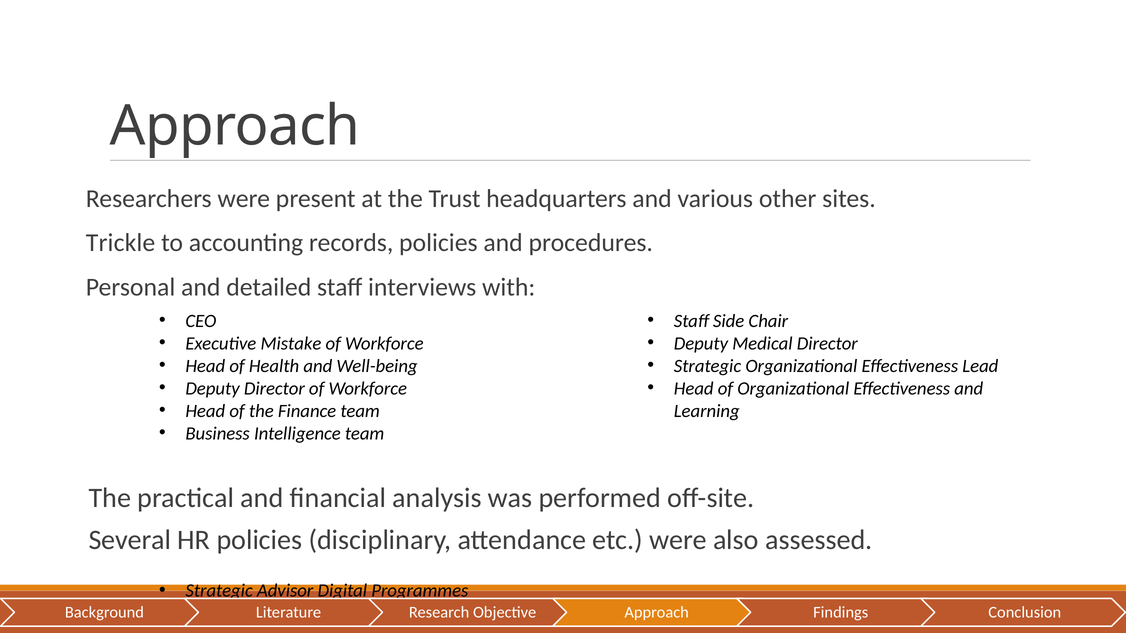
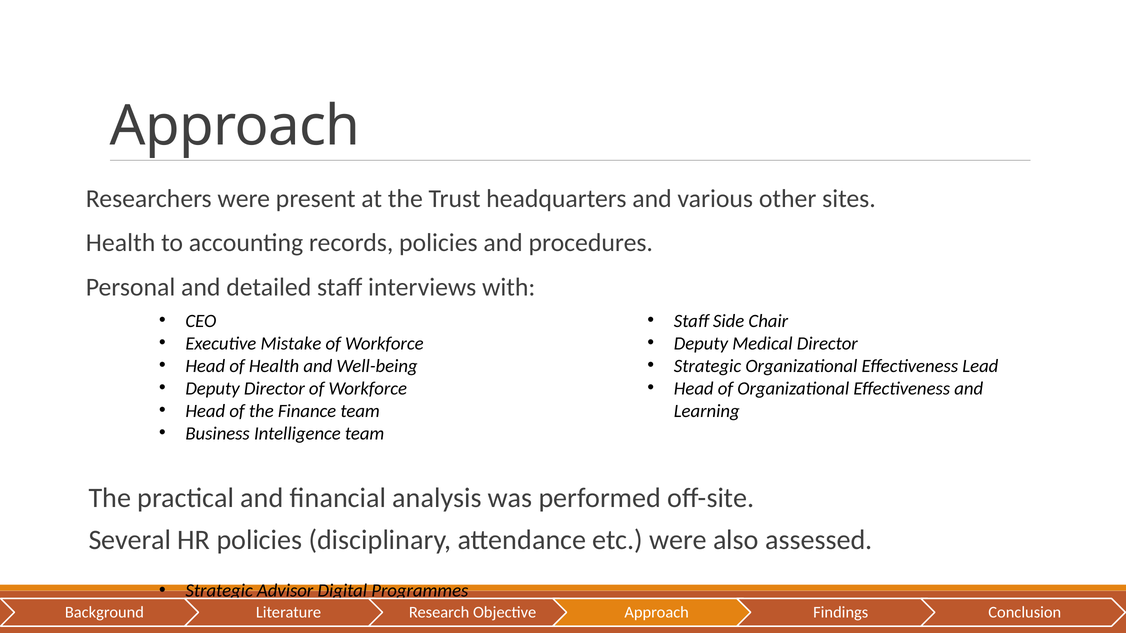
Trickle: Trickle -> Health (121, 243)
